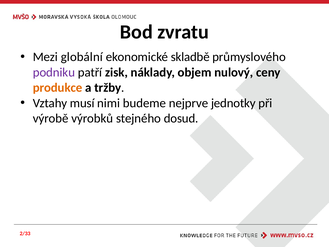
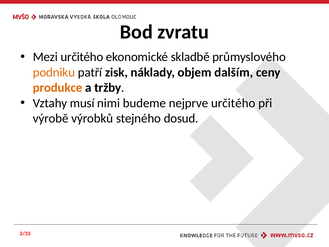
Mezi globální: globální -> určitého (82, 57)
podniku colour: purple -> orange (54, 72)
nulový: nulový -> dalším (234, 72)
nejprve jednotky: jednotky -> určitého (233, 103)
